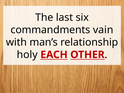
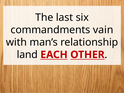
holy: holy -> land (27, 55)
